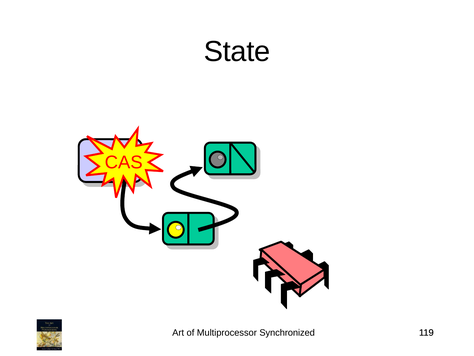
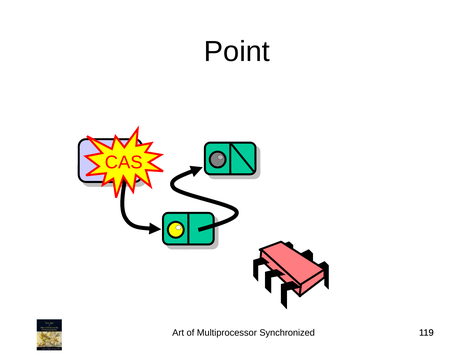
State: State -> Point (237, 52)
